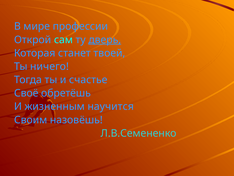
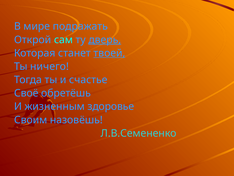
профессии: профессии -> подражать (80, 26)
твоей underline: none -> present (109, 53)
научится: научится -> здоровье (111, 106)
